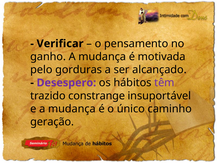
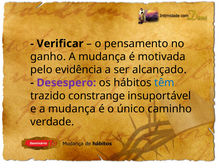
gorduras: gorduras -> evidência (79, 70)
têm colour: purple -> blue (164, 83)
geração: geração -> verdade (52, 122)
